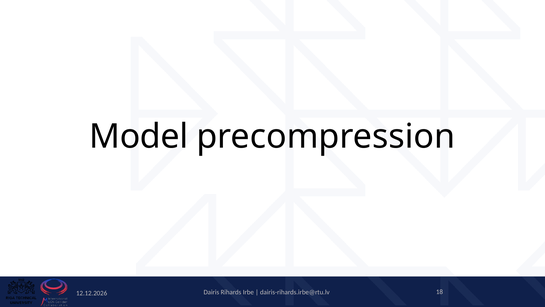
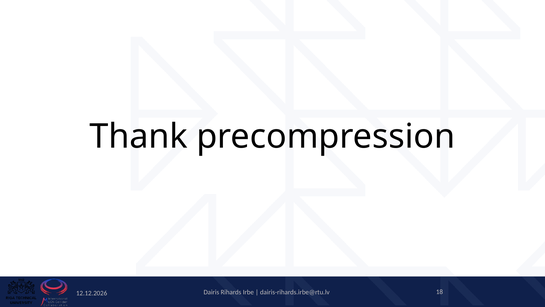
Model: Model -> Thank (139, 136)
